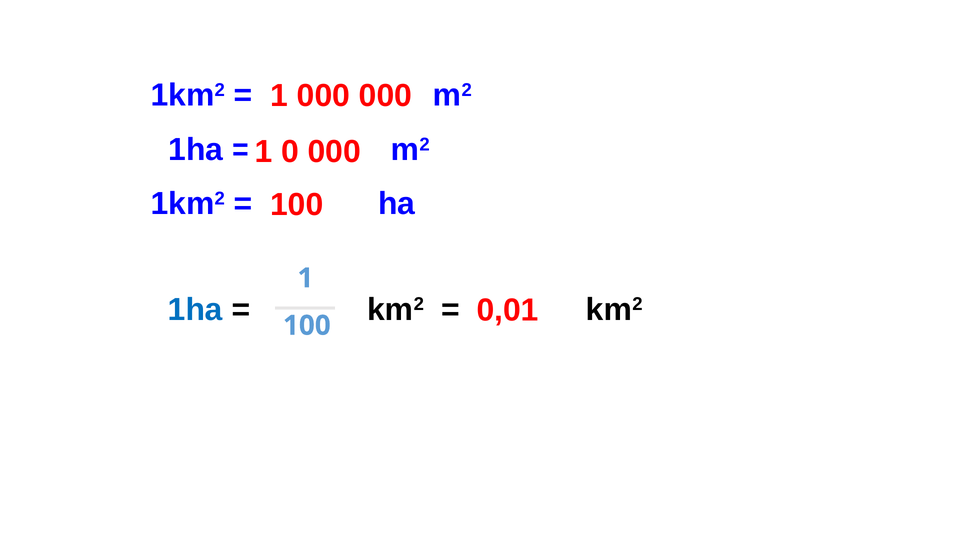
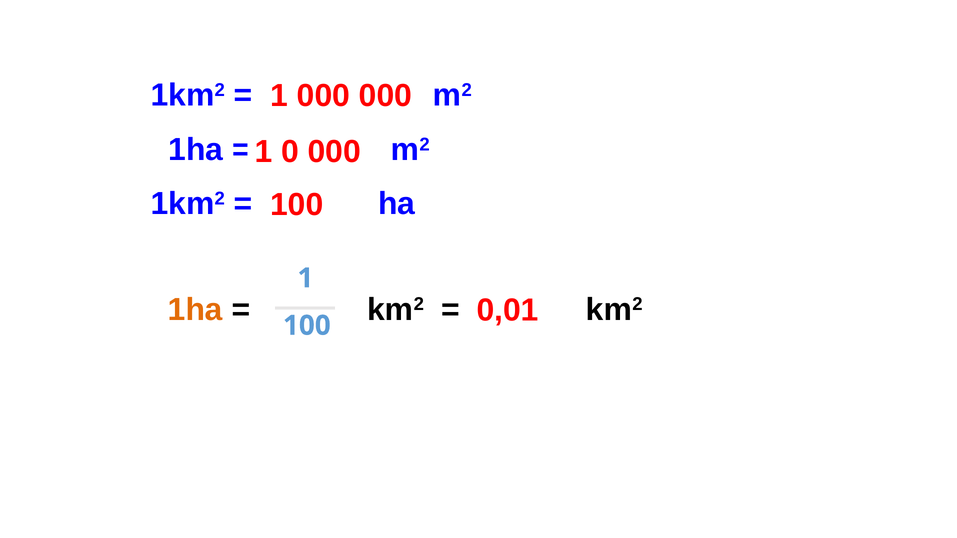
1ha colour: blue -> orange (195, 310)
